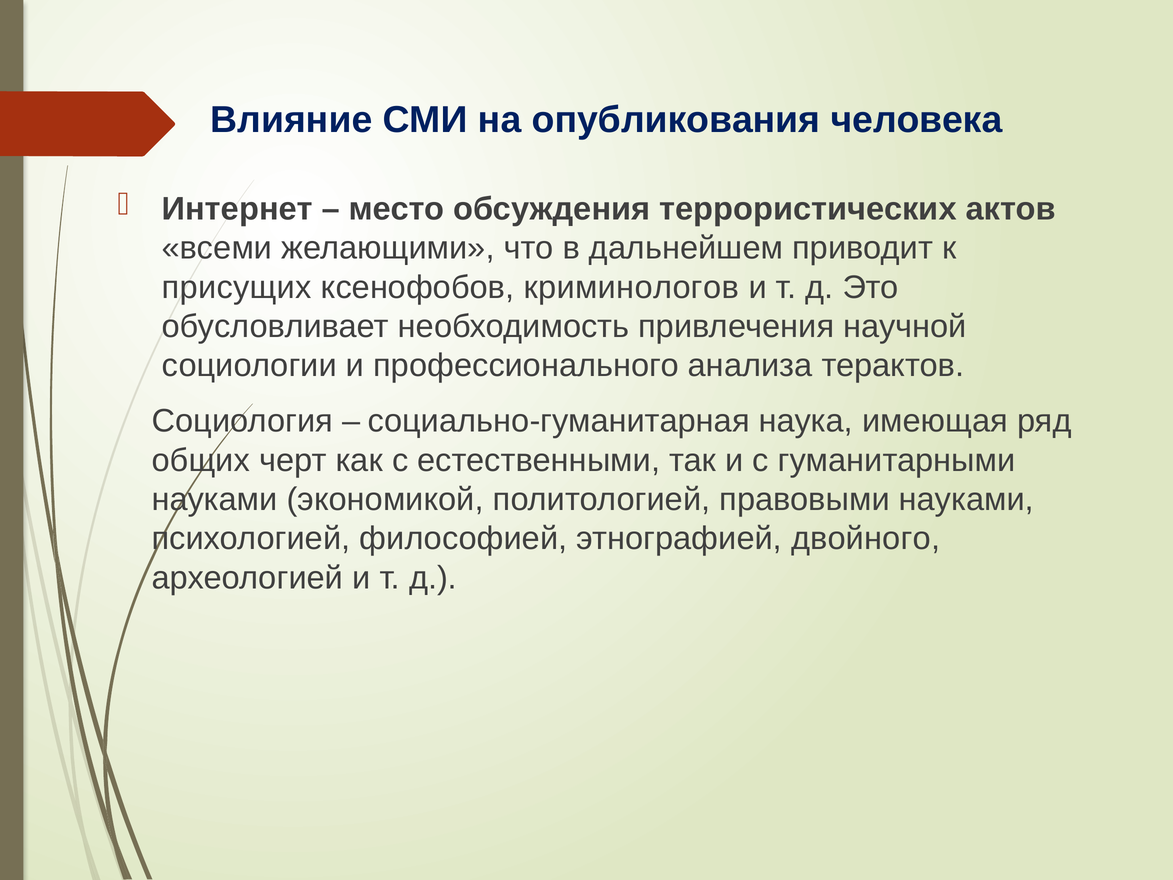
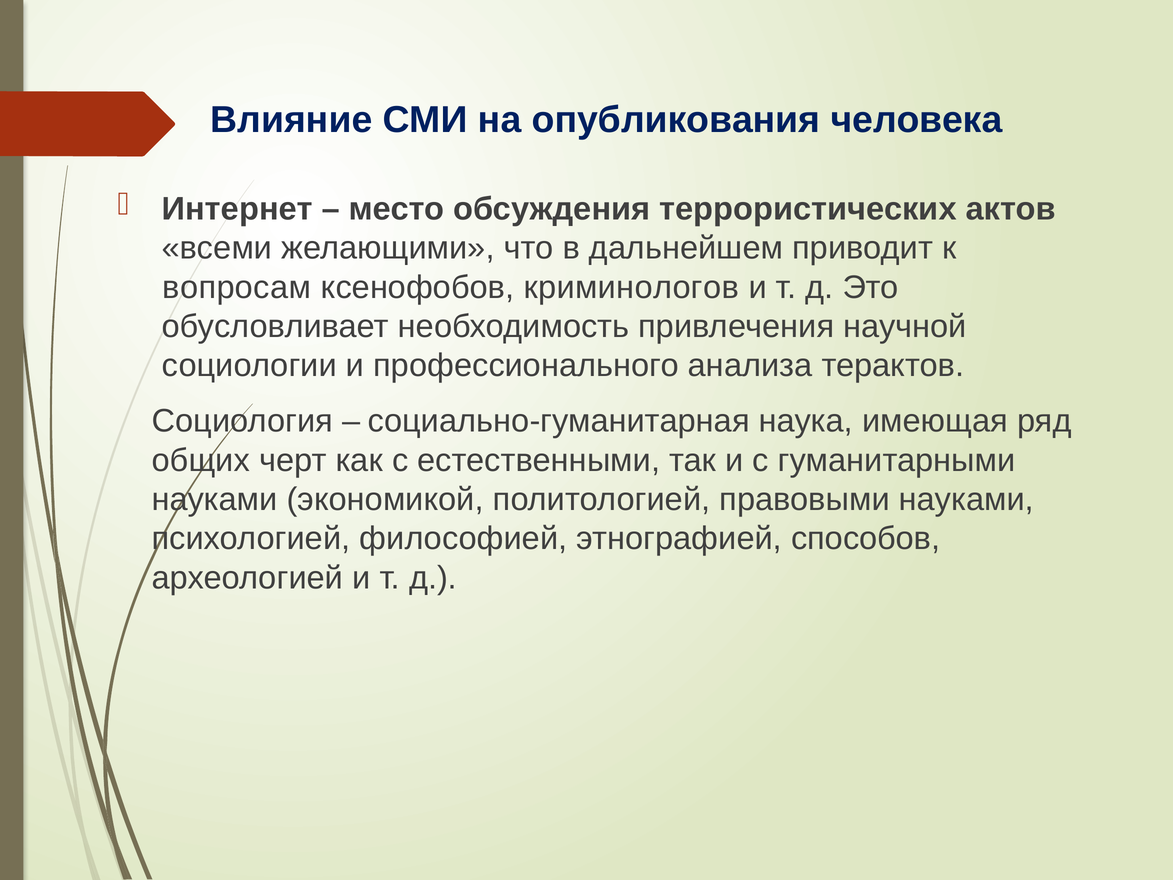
присущих: присущих -> вопросам (237, 287)
двойного: двойного -> способов (866, 538)
